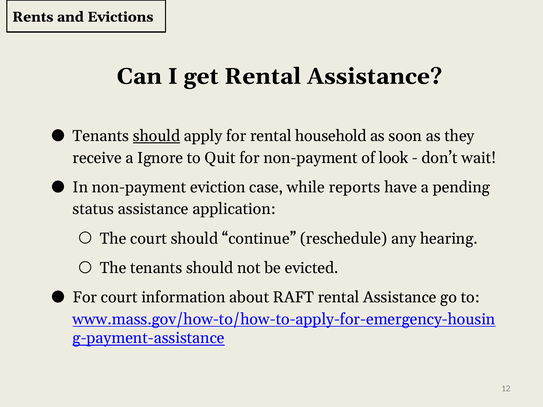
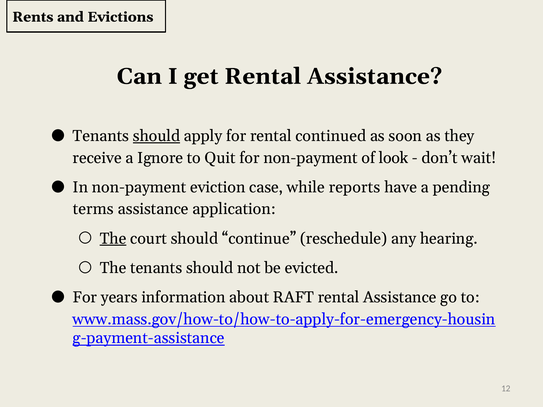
household: household -> continued (331, 136)
status: status -> terms (93, 209)
The underline: none -> present (113, 239)
For court: court -> years (119, 297)
